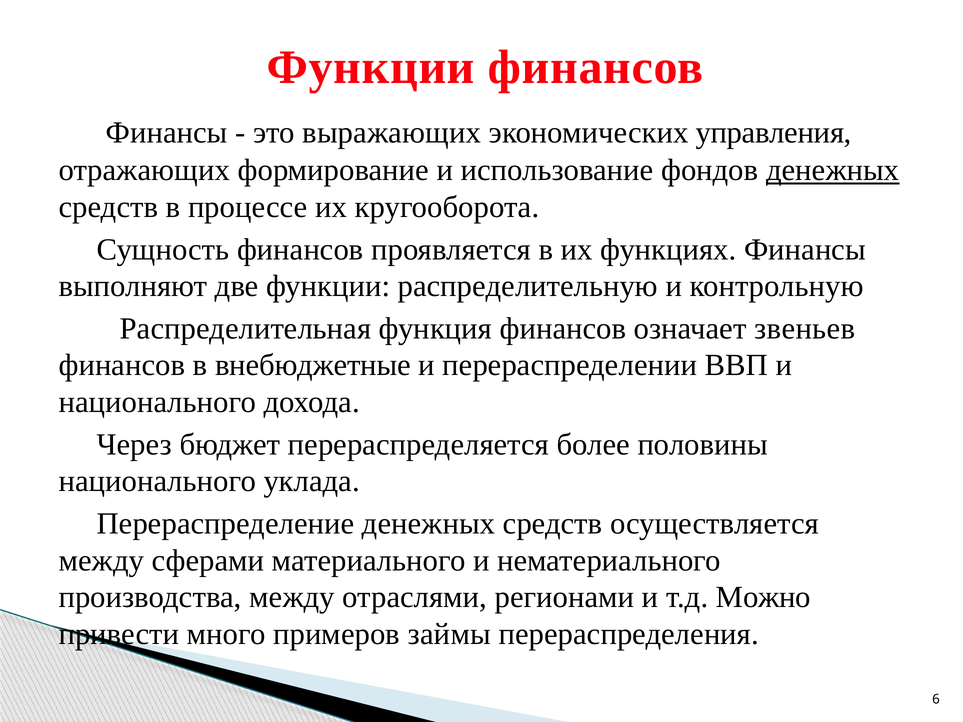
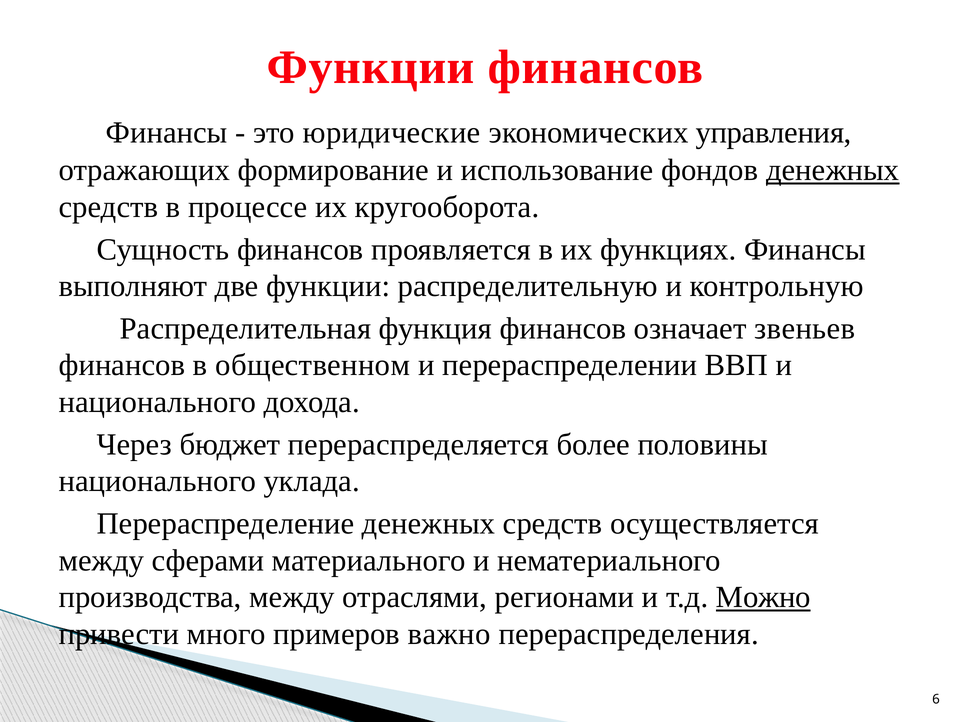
выражающих: выражающих -> юридические (392, 133)
внебюджетные: внебюджетные -> общественном (313, 365)
Можно underline: none -> present (763, 597)
займы: займы -> важно (449, 634)
